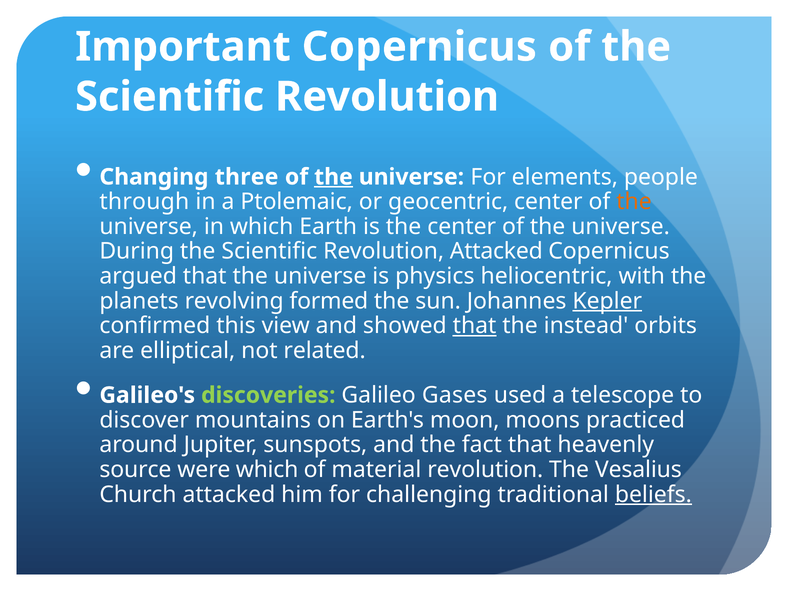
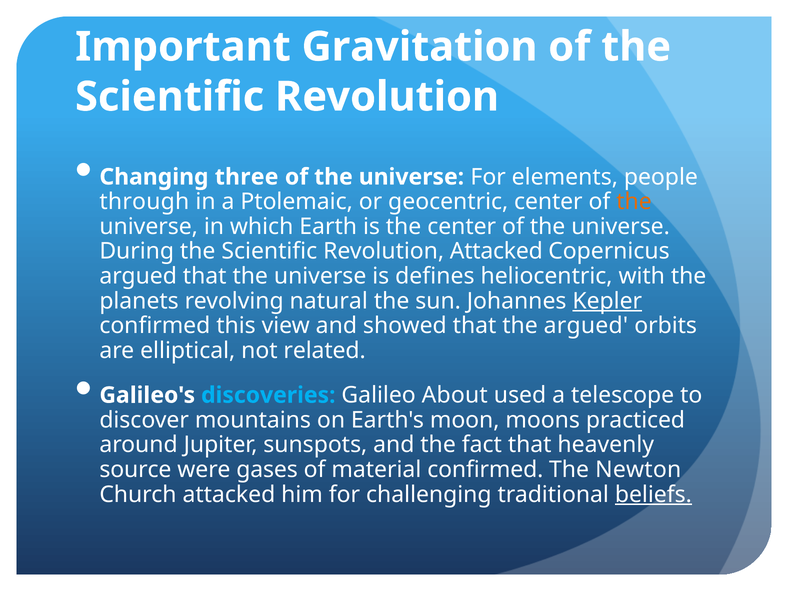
Important Copernicus: Copernicus -> Gravitation (420, 47)
the underline: present -> none (333, 177)
physics: physics -> defines (435, 276)
formed: formed -> natural (329, 301)
that underline: present -> none (475, 326)
the instead: instead -> argued (586, 326)
discoveries colour: light green -> light blue (268, 395)
Gases: Gases -> About (455, 395)
were which: which -> gases (267, 470)
material revolution: revolution -> confirmed (485, 470)
Vesalius: Vesalius -> Newton (638, 470)
